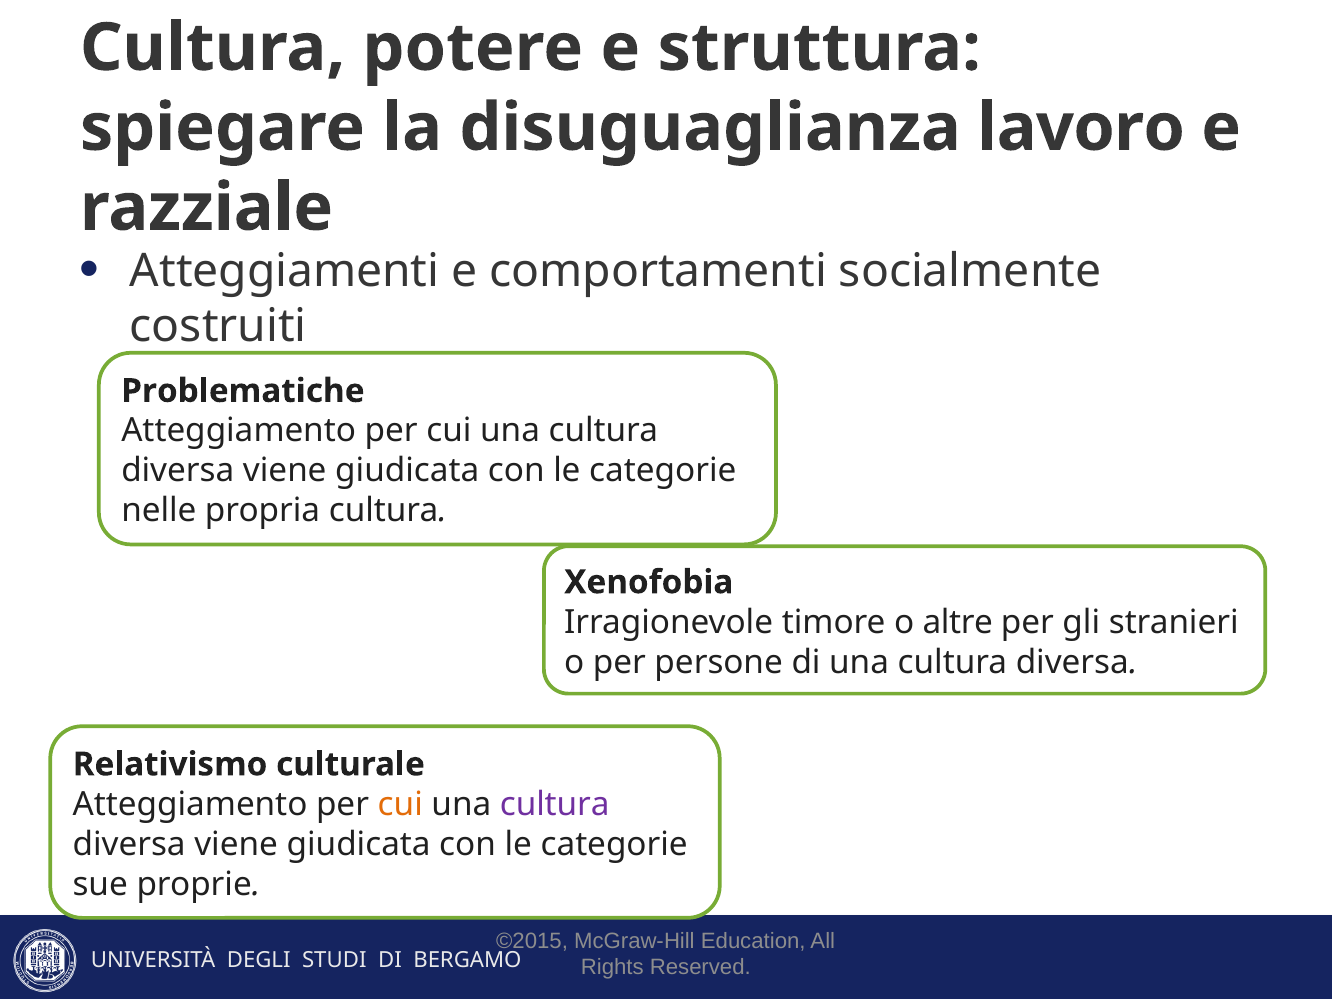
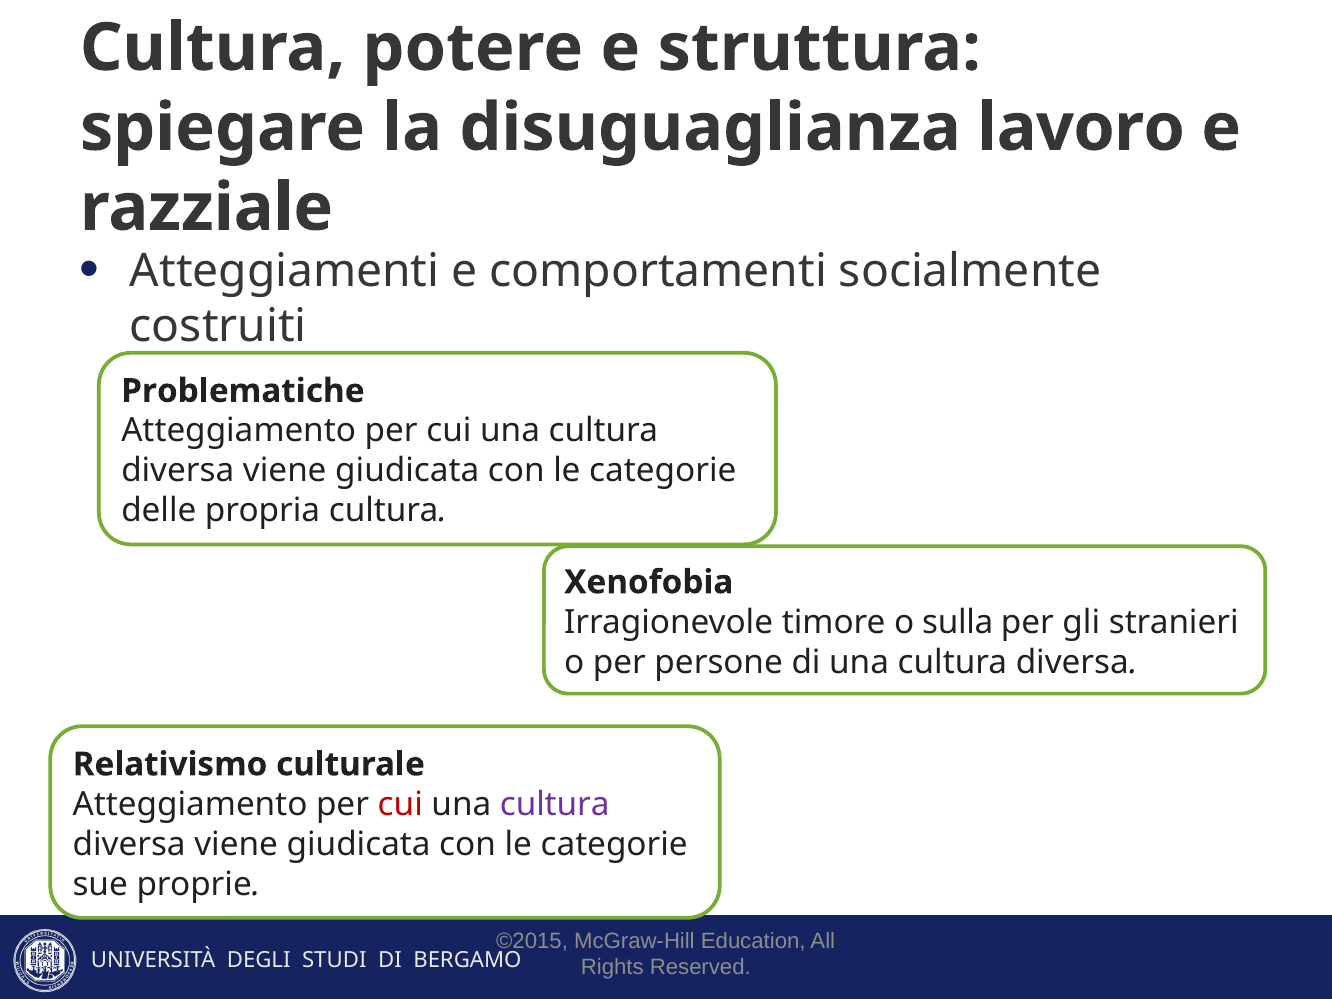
nelle: nelle -> delle (159, 511)
altre: altre -> sulla (958, 622)
cui colour: orange -> red (400, 804)
